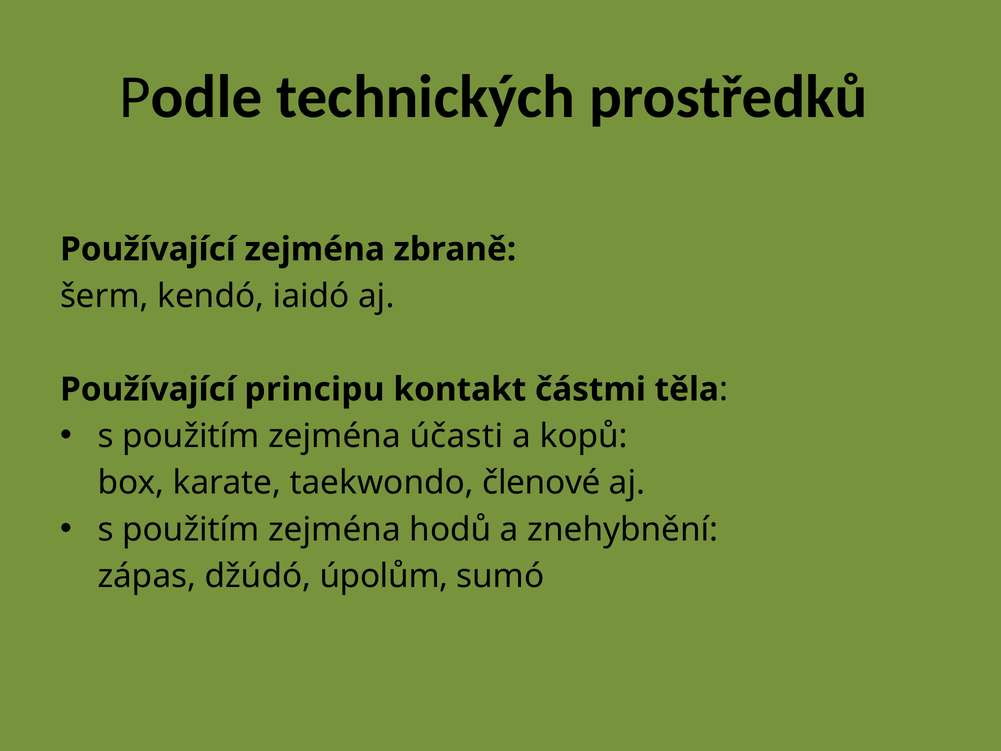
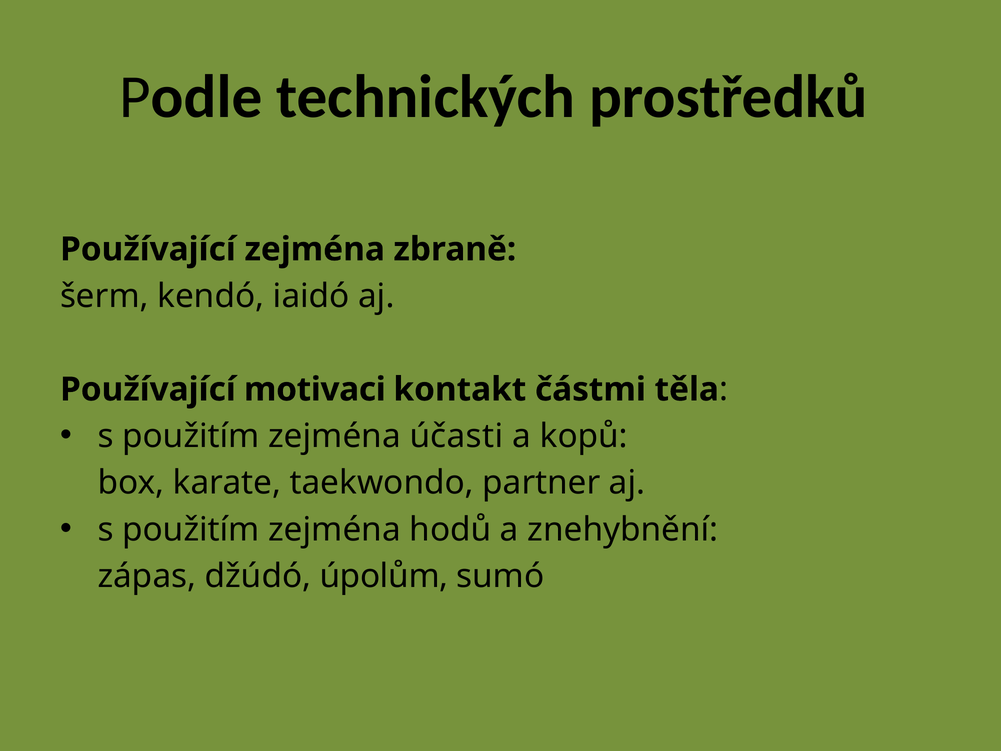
principu: principu -> motivaci (315, 389)
členové: členové -> partner (541, 483)
